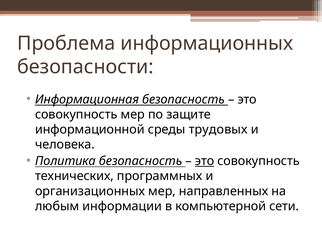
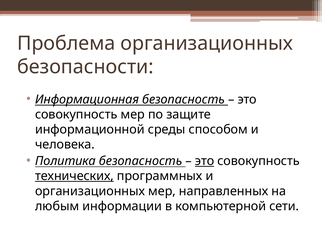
Проблема информационных: информационных -> организационных (207, 43)
трудовых: трудовых -> способом (218, 129)
технических underline: none -> present (74, 176)
